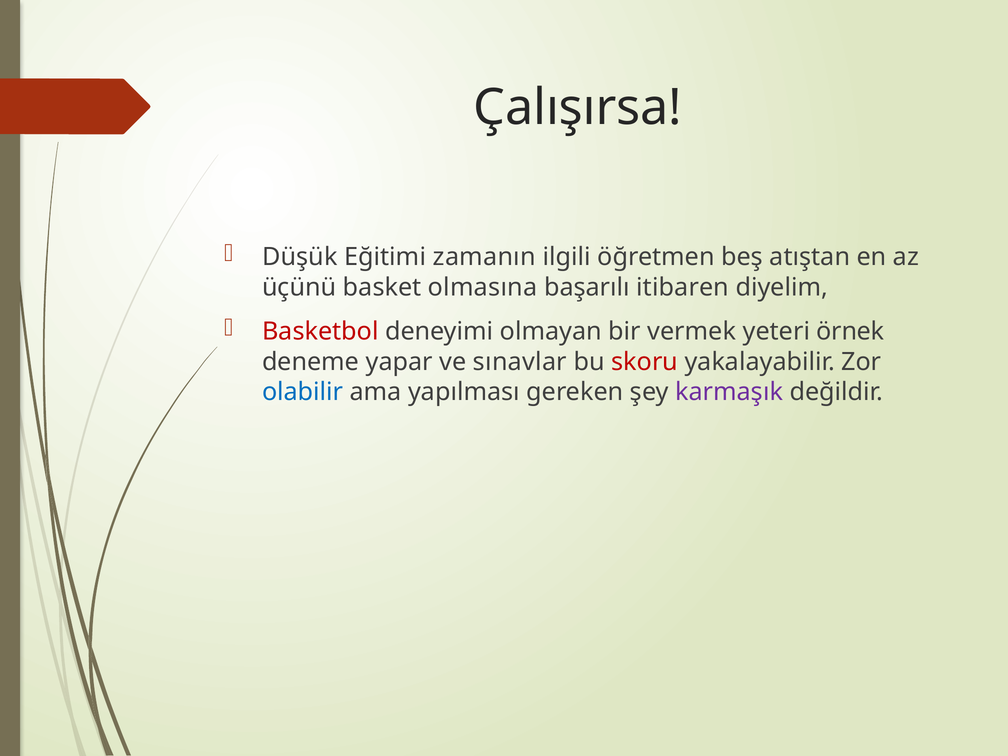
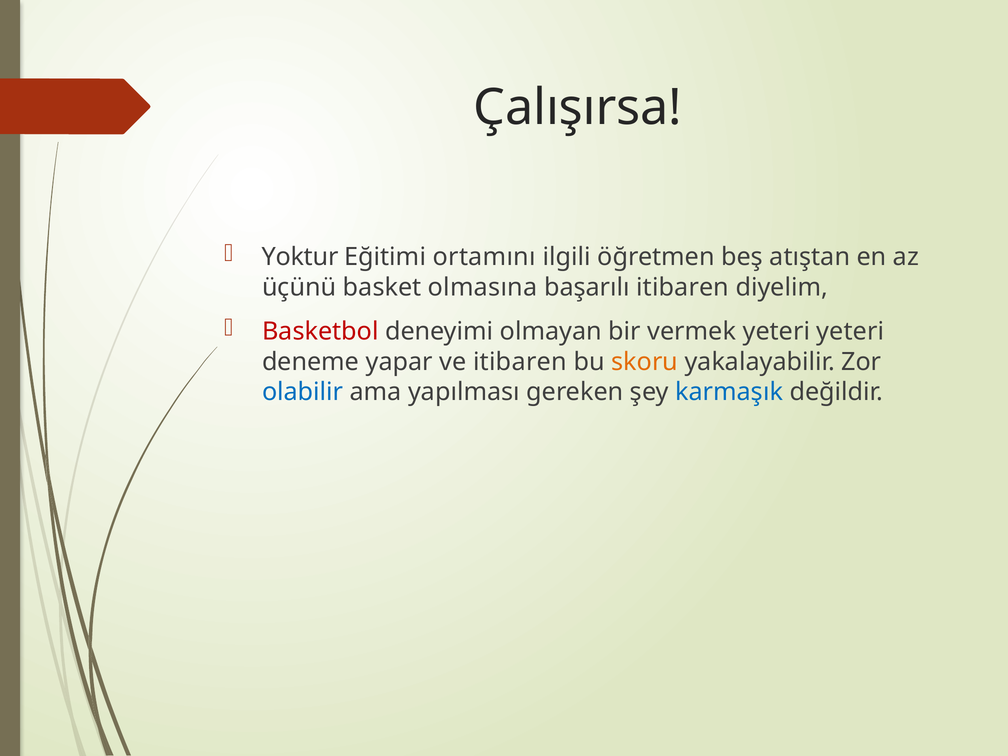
Düşük: Düşük -> Yoktur (300, 257)
zamanın: zamanın -> ortamını (484, 257)
yeteri örnek: örnek -> yeteri (850, 332)
ve sınavlar: sınavlar -> itibaren (520, 362)
skoru colour: red -> orange (645, 362)
karmaşık colour: purple -> blue (729, 392)
